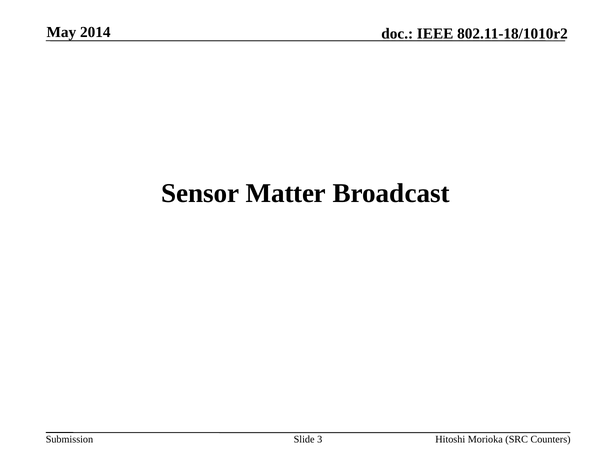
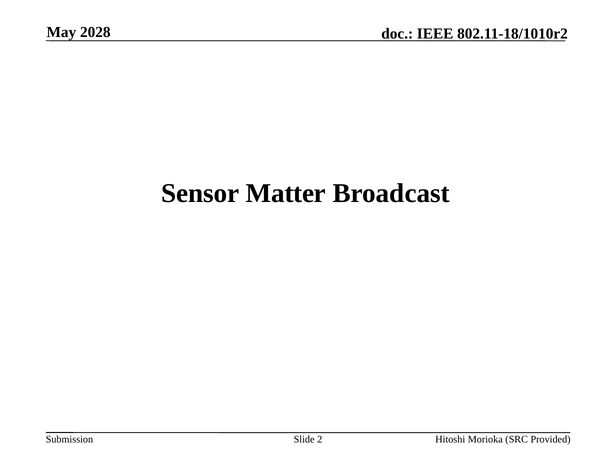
2014: 2014 -> 2028 (95, 32)
3: 3 -> 2 (320, 439)
Counters: Counters -> Provided (551, 439)
